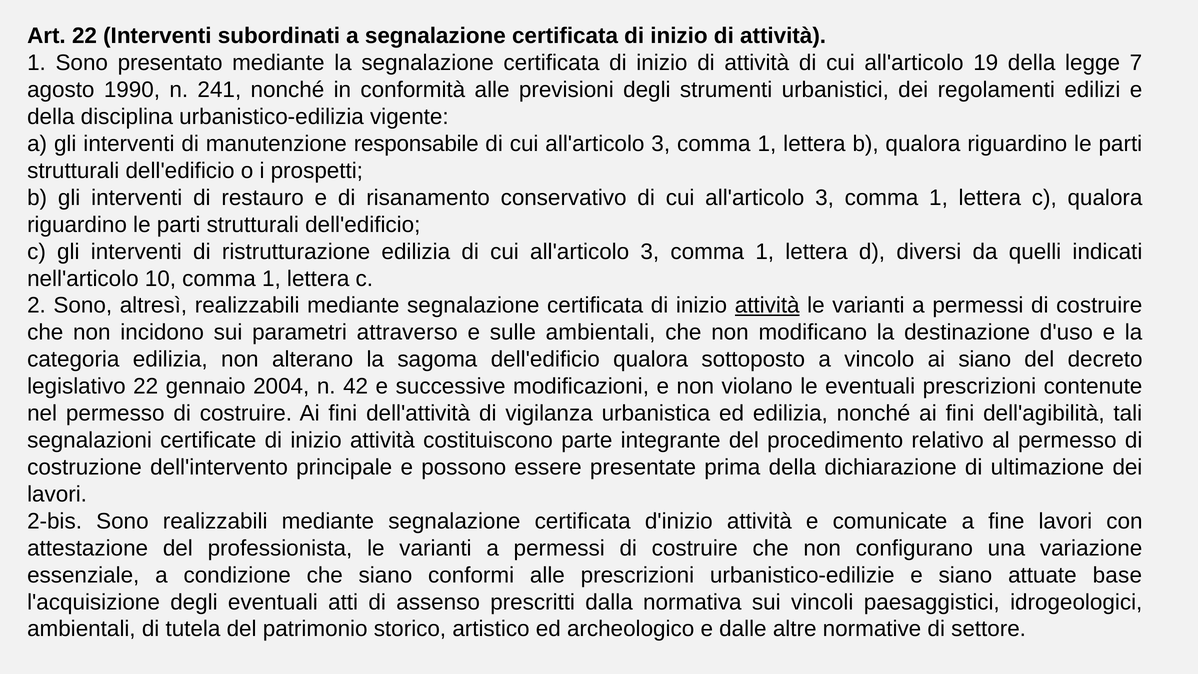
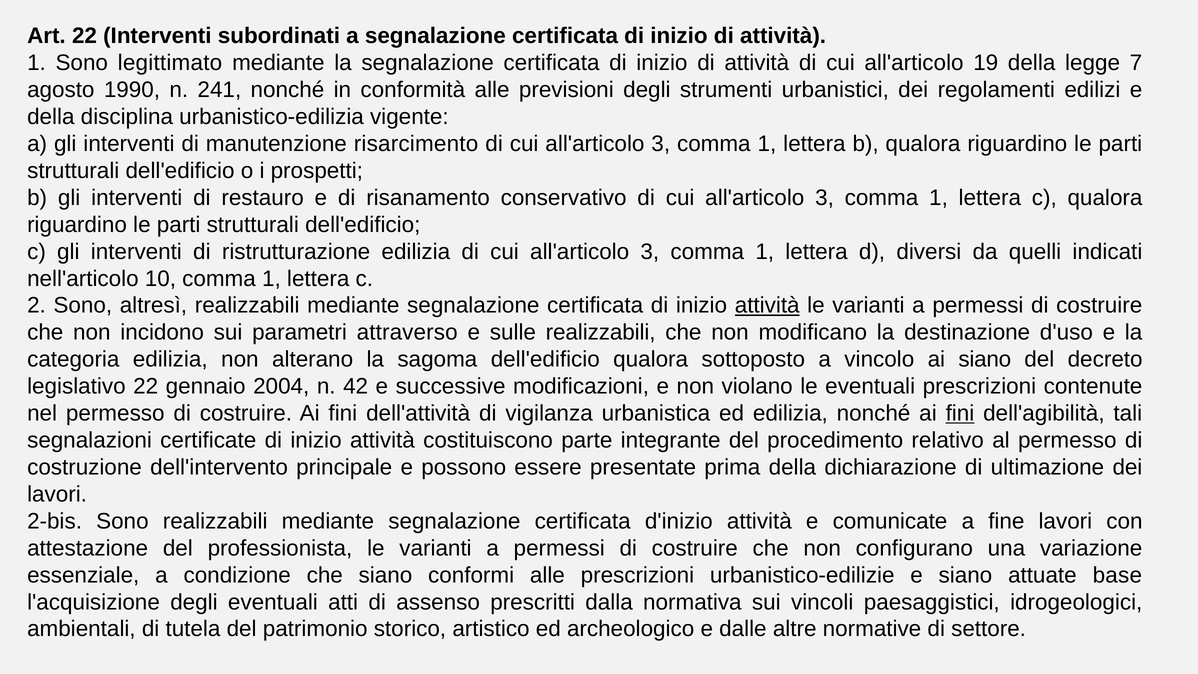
presentato: presentato -> legittimato (170, 63)
responsabile: responsabile -> risarcimento (416, 144)
sulle ambientali: ambientali -> realizzabili (601, 332)
fini underline: none -> present (960, 413)
